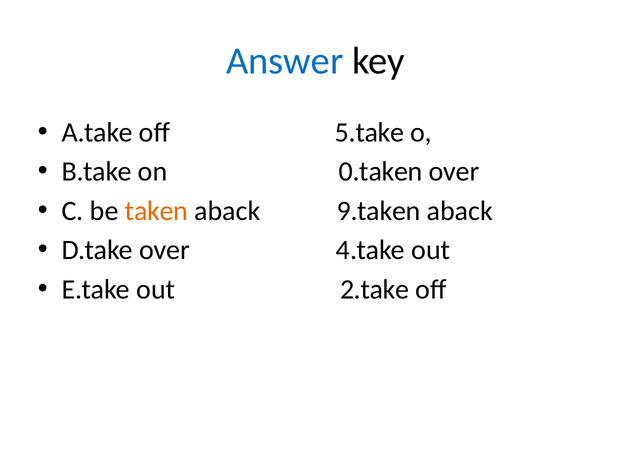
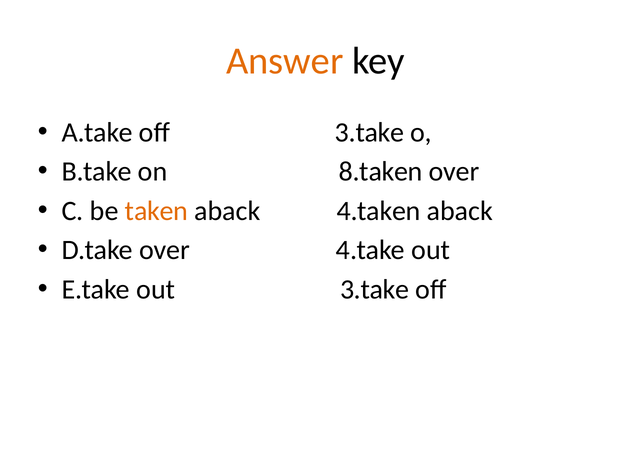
Answer colour: blue -> orange (285, 61)
off 5.take: 5.take -> 3.take (370, 132)
0.taken: 0.taken -> 8.taken (381, 172)
9.taken: 9.taken -> 4.taken (379, 211)
out 2.take: 2.take -> 3.take (375, 289)
